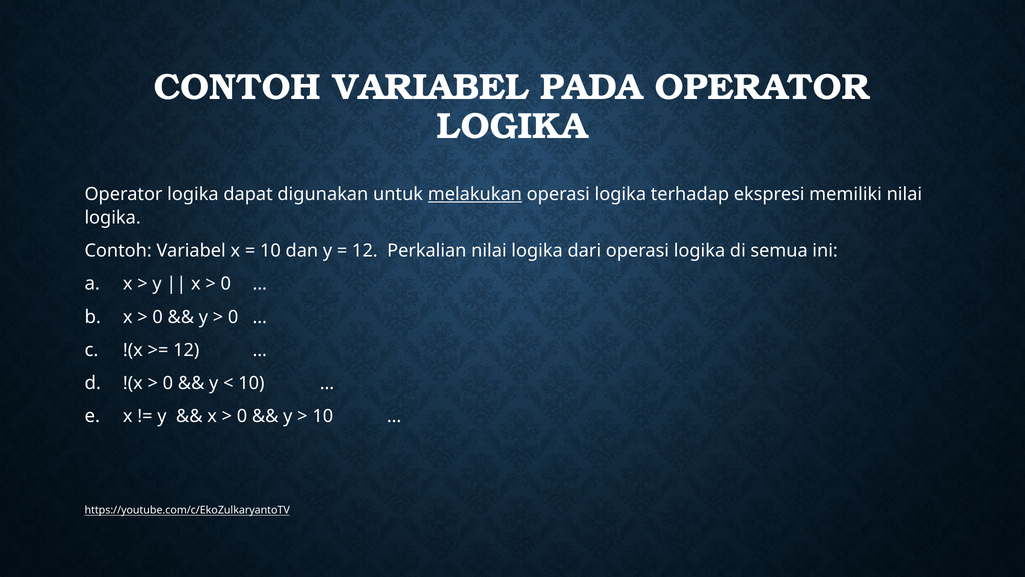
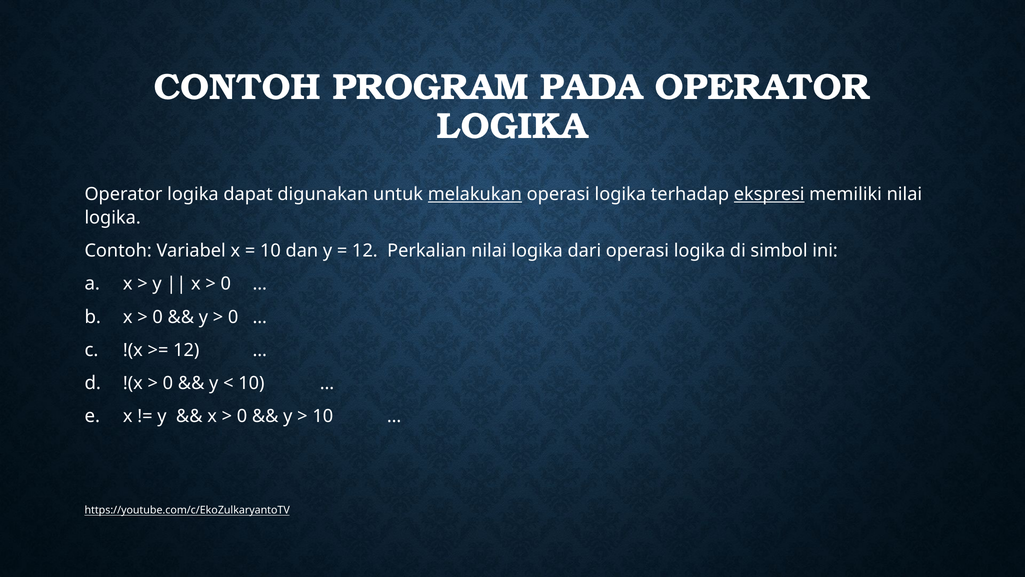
VARIABEL: VARIABEL -> PROGRAM (431, 87)
ekspresi underline: none -> present (769, 194)
semua: semua -> simbol (779, 251)
